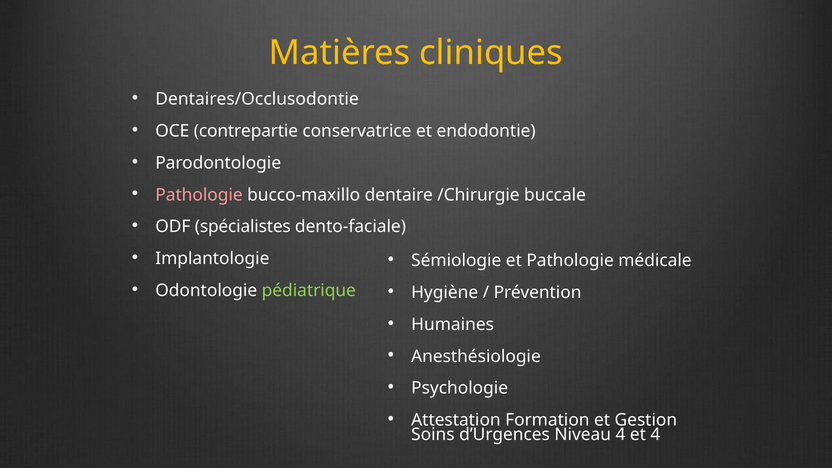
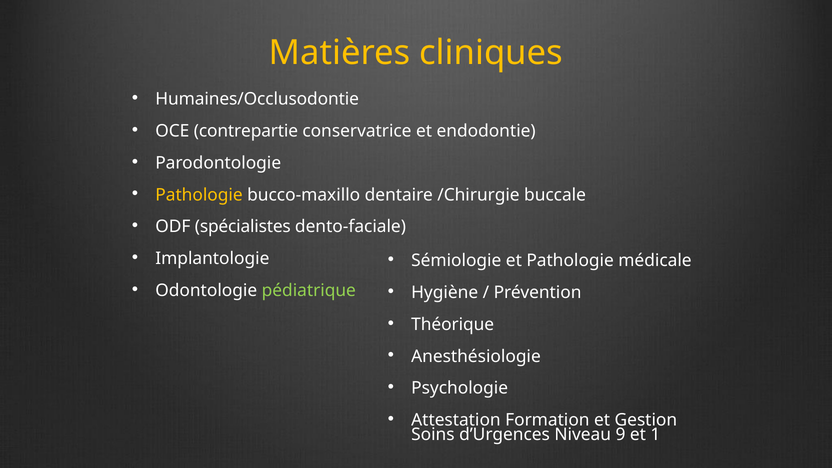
Dentaires/Occlusodontie: Dentaires/Occlusodontie -> Humaines/Occlusodontie (257, 99)
Pathologie colour: pink -> yellow (199, 195)
Humaines: Humaines -> Théorique (453, 324)
Niveau 4: 4 -> 9 (620, 435)
et 4: 4 -> 1 (655, 435)
